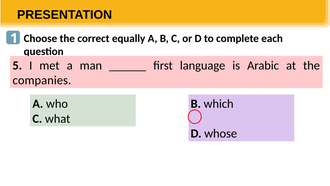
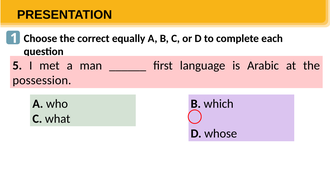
companies: companies -> possession (42, 80)
